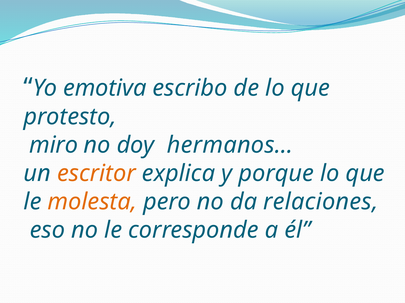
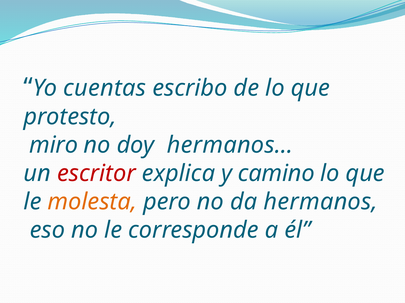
emotiva: emotiva -> cuentas (105, 88)
escritor colour: orange -> red (96, 174)
porque: porque -> camino (276, 174)
relaciones: relaciones -> hermanos (321, 202)
